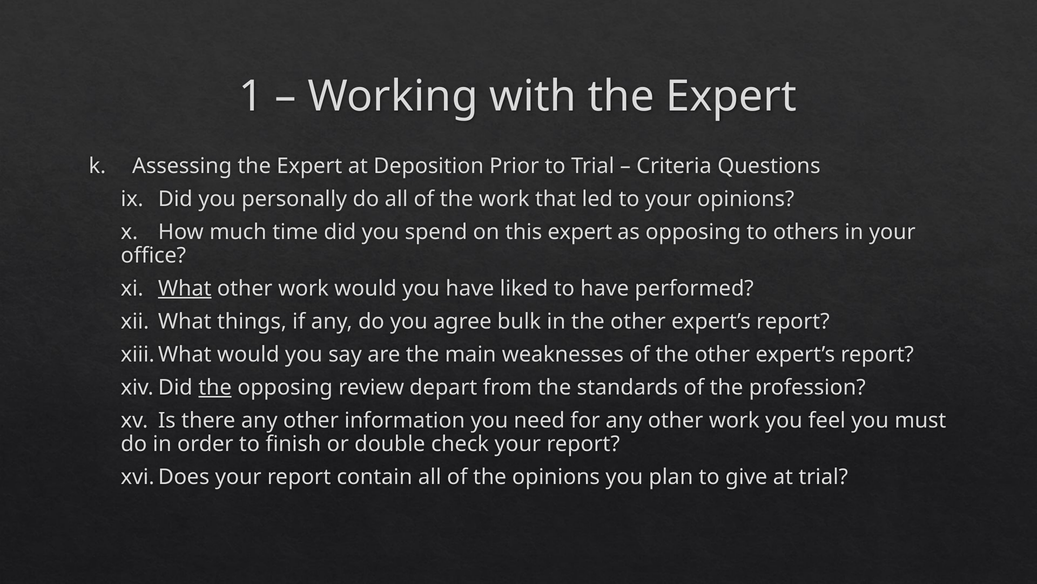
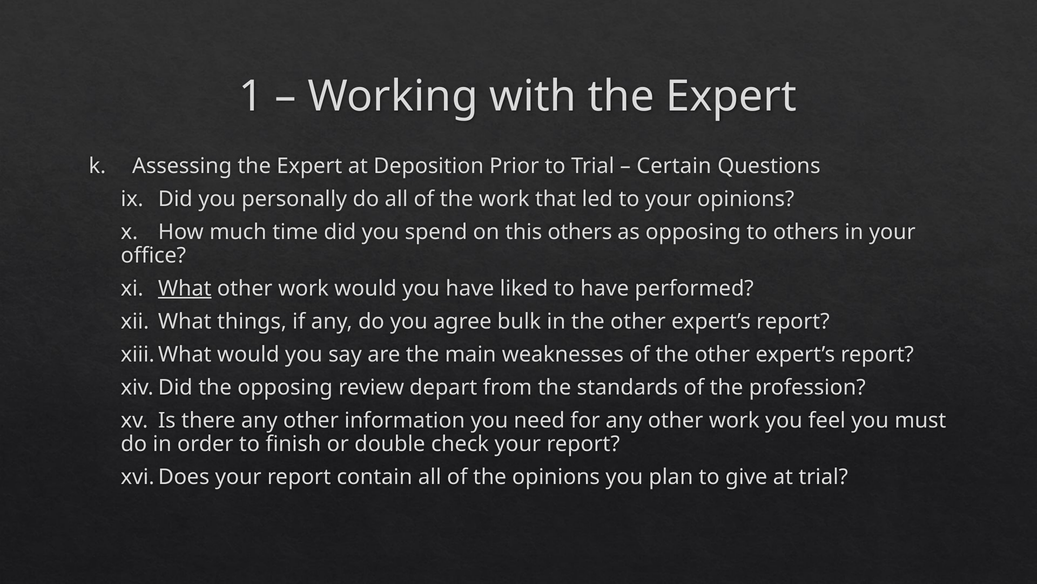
Criteria: Criteria -> Certain (674, 166)
this expert: expert -> others (580, 232)
the underline: present -> none (215, 387)
